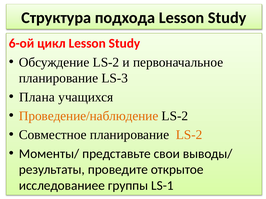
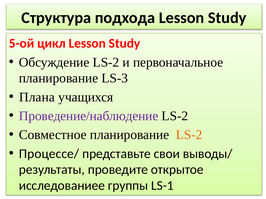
6-ой: 6-ой -> 5-ой (22, 43)
Проведение/наблюдение colour: orange -> purple (89, 116)
Моменты/: Моменты/ -> Процессе/ (49, 154)
